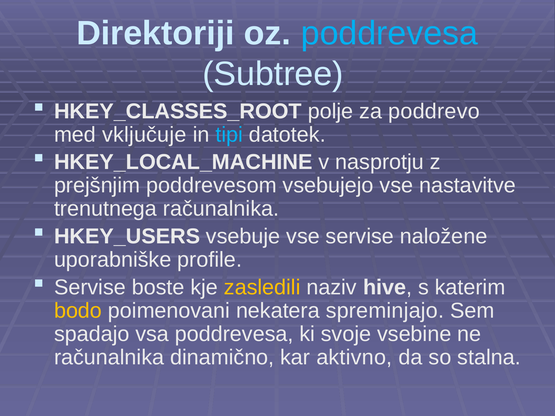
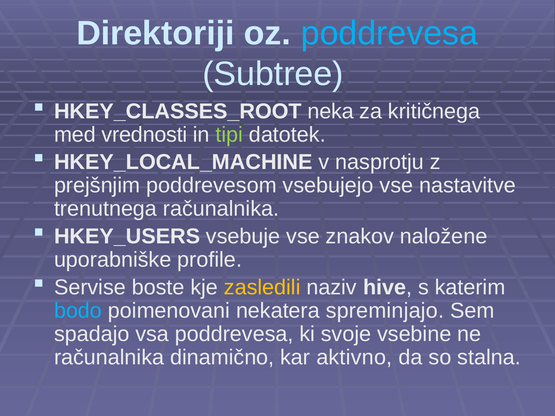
polje: polje -> neka (331, 111)
poddrevo: poddrevo -> kritičnega (434, 111)
vključuje: vključuje -> vrednosti (144, 135)
tipi colour: light blue -> light green (229, 135)
vse servise: servise -> znakov (360, 237)
bodo colour: yellow -> light blue (78, 311)
